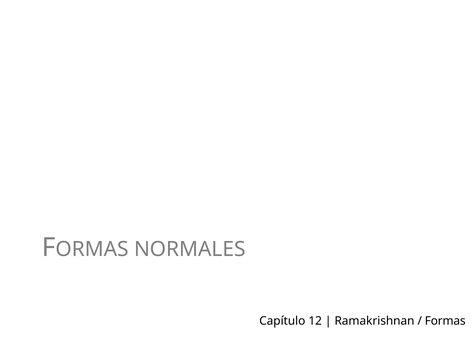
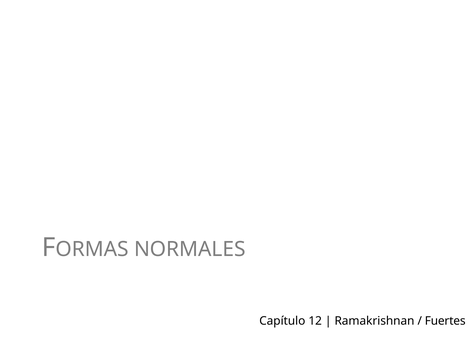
Formas: Formas -> Fuertes (445, 321)
